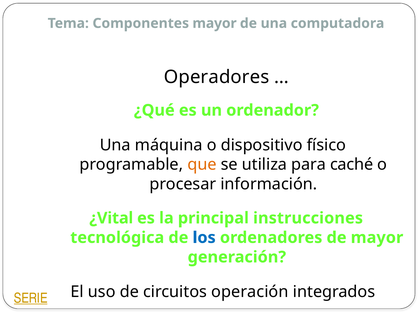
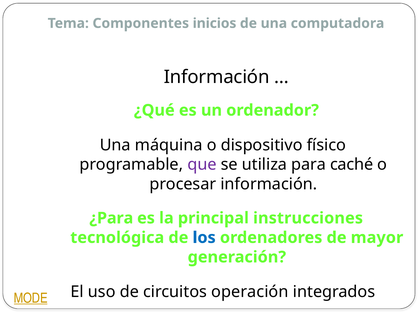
Componentes mayor: mayor -> inicios (215, 23)
Operadores: Operadores -> Información (217, 77)
que colour: orange -> purple (202, 165)
¿Vital: ¿Vital -> ¿Para (111, 218)
SERIE: SERIE -> MODE (31, 299)
